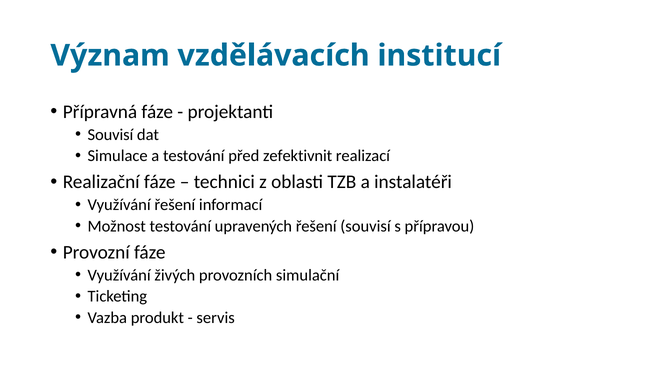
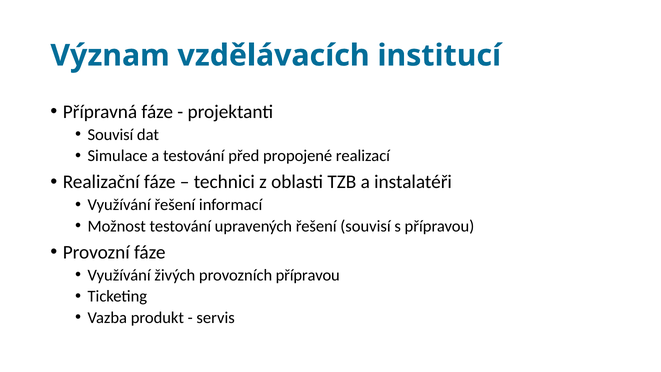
zefektivnit: zefektivnit -> propojené (298, 156)
provozních simulační: simulační -> přípravou (308, 275)
